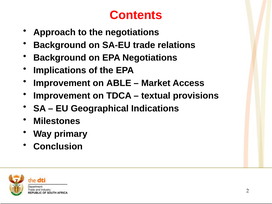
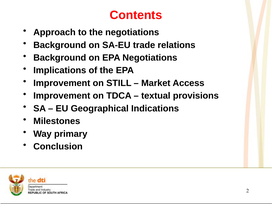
ABLE: ABLE -> STILL (119, 83)
